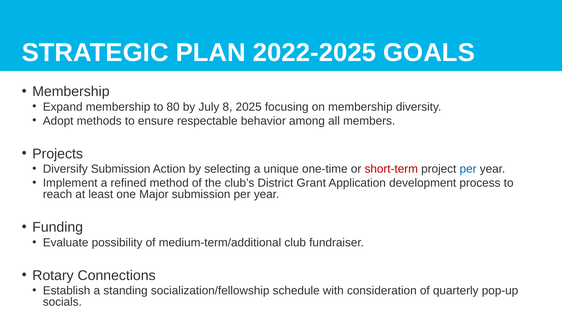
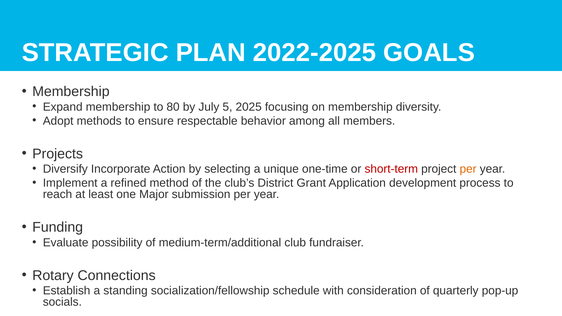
8: 8 -> 5 (227, 107)
Diversify Submission: Submission -> Incorporate (121, 169)
per colour: blue -> orange (468, 169)
